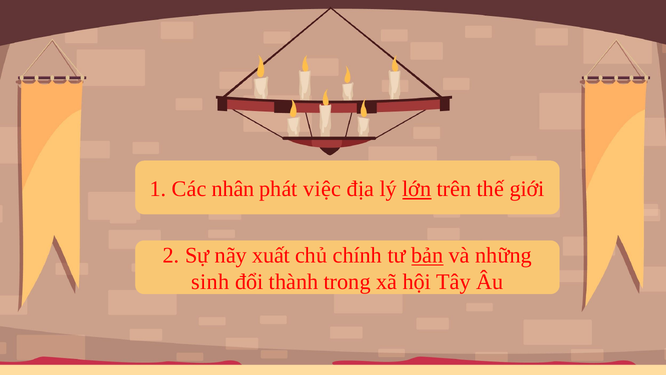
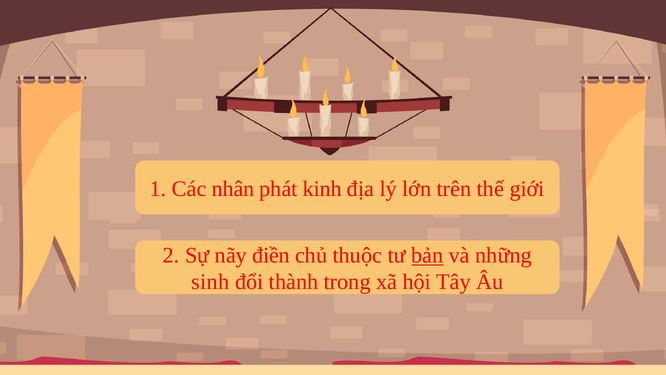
việc: việc -> kinh (322, 189)
lớn underline: present -> none (417, 189)
xuất: xuất -> điền (271, 255)
chính: chính -> thuộc (357, 255)
